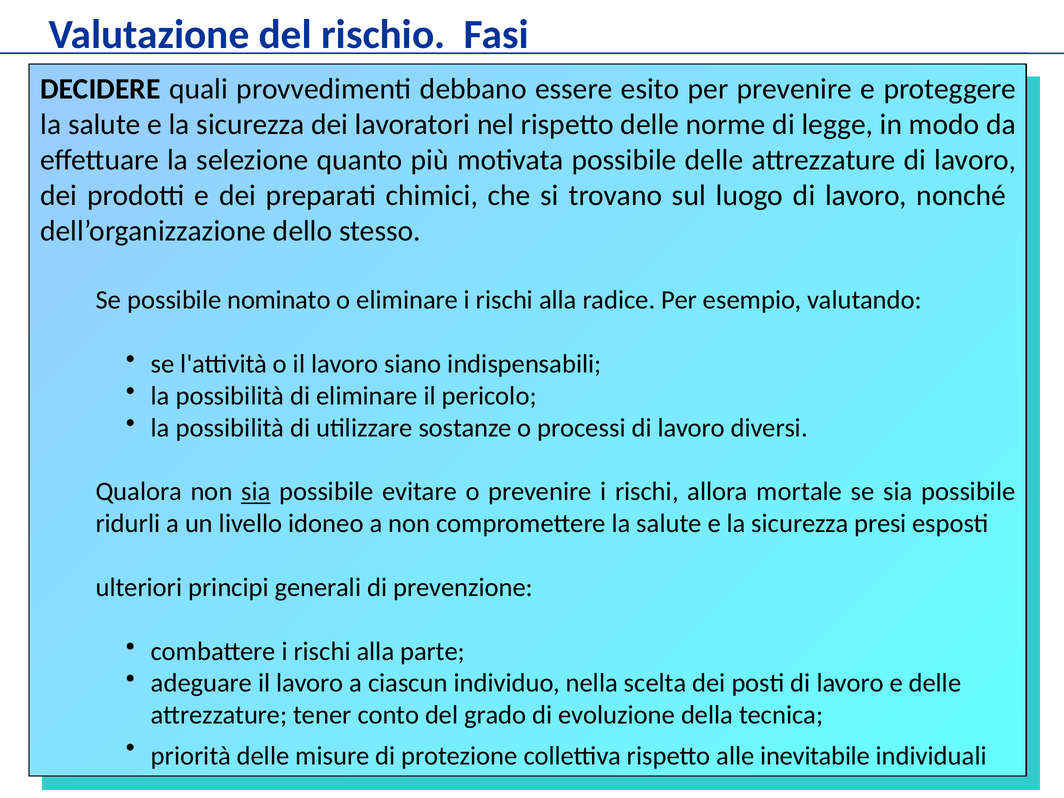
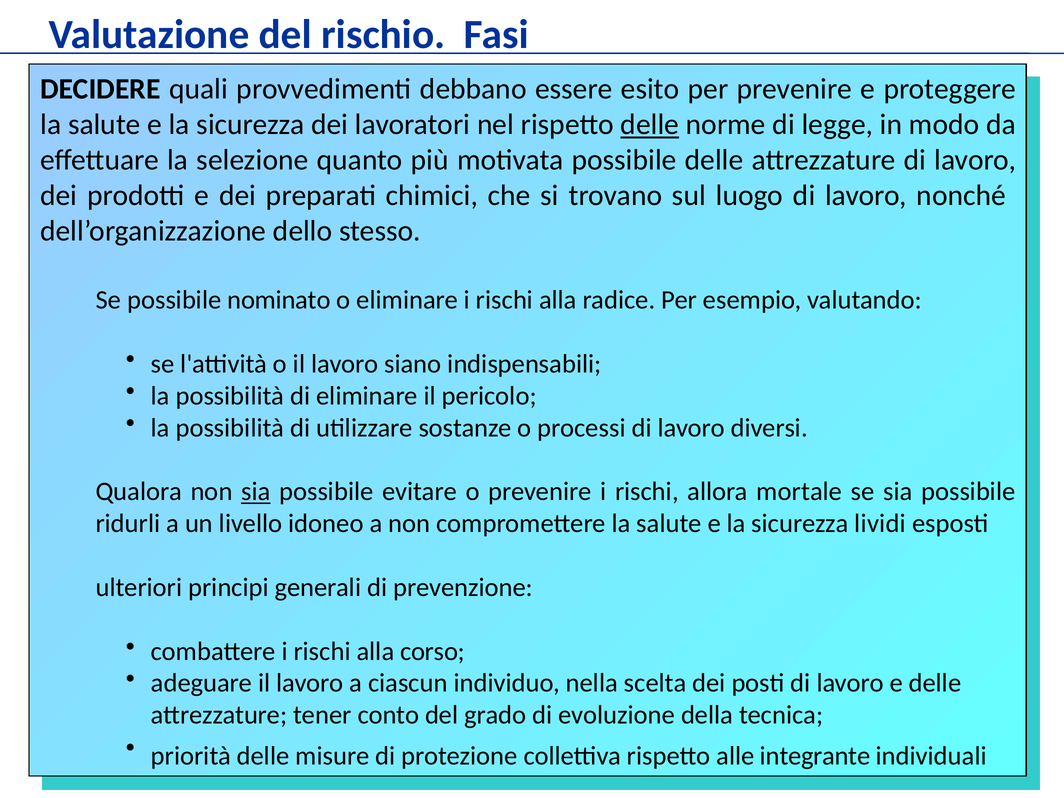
delle underline: none -> present (650, 125)
presi: presi -> lividi (880, 524)
parte: parte -> corso (433, 651)
inevitabile: inevitabile -> integrante (815, 756)
